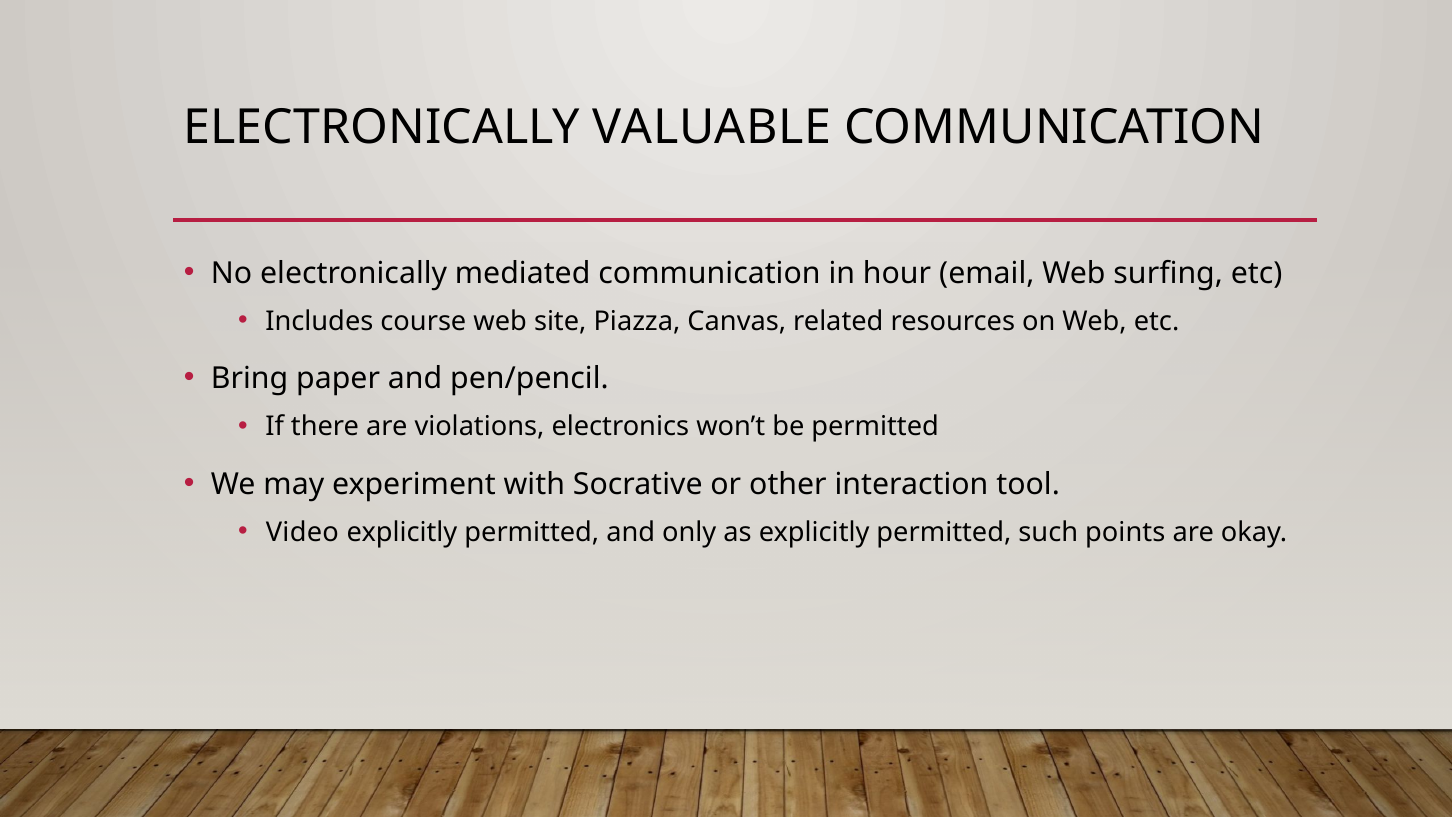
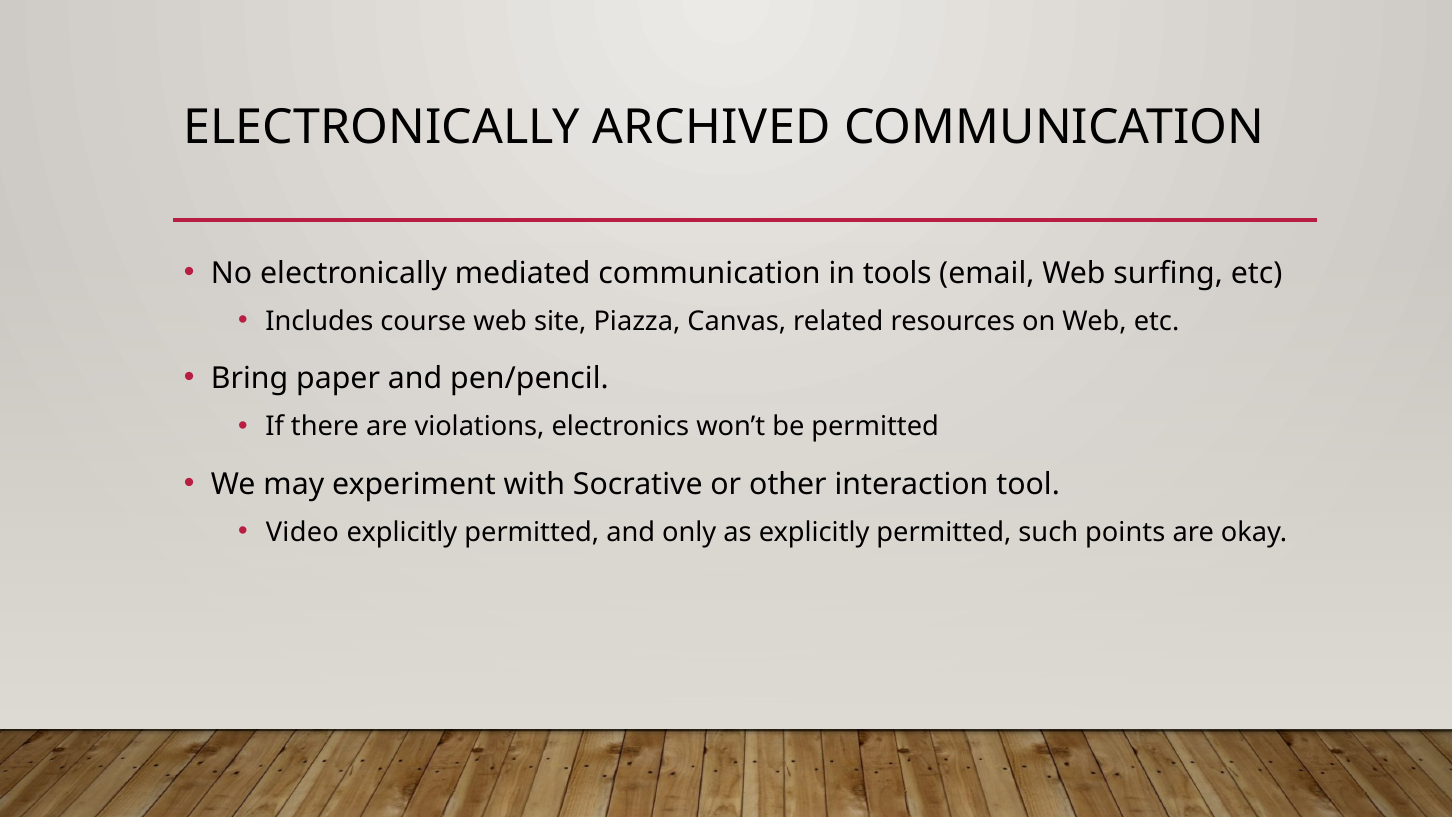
VALUABLE: VALUABLE -> ARCHIVED (712, 127)
hour: hour -> tools (897, 273)
